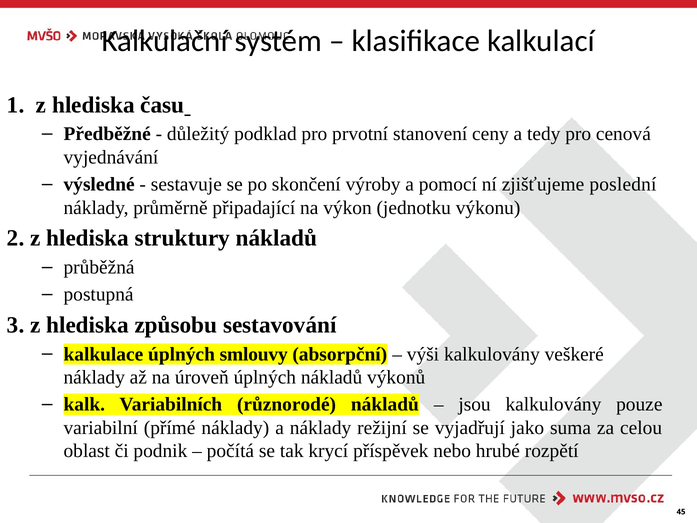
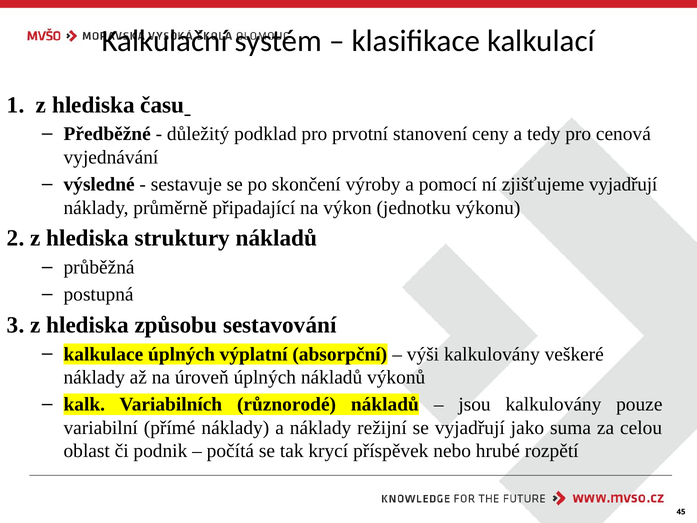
zjišťujeme poslední: poslední -> vyjadřují (623, 184)
smlouvy: smlouvy -> výplatní (254, 354)
